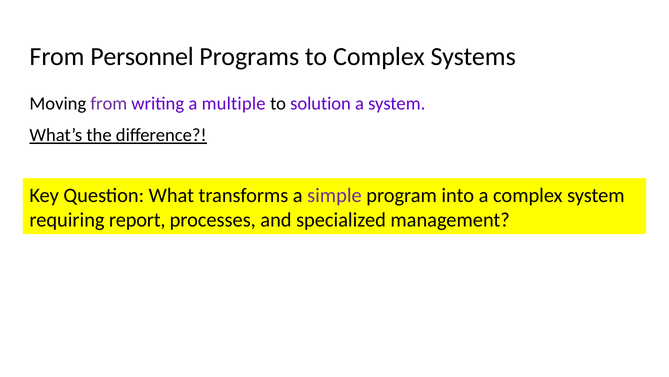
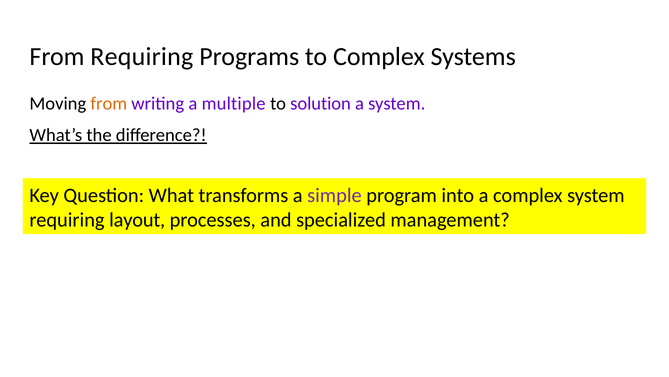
From Personnel: Personnel -> Requiring (142, 57)
from colour: purple -> orange (109, 103)
report: report -> layout (137, 219)
